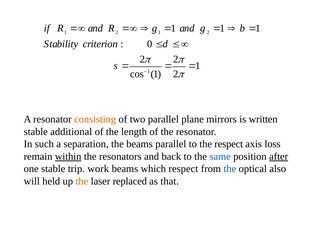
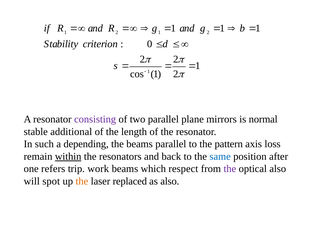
consisting colour: orange -> purple (95, 120)
written: written -> normal (263, 120)
separation: separation -> depending (86, 144)
the respect: respect -> pattern (229, 144)
after underline: present -> none (279, 157)
one stable: stable -> refers (53, 169)
the colour: blue -> purple (230, 169)
held: held -> spot (51, 182)
as that: that -> also (170, 182)
